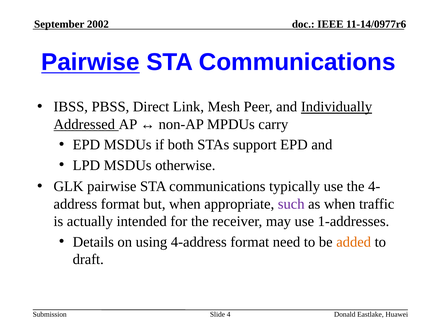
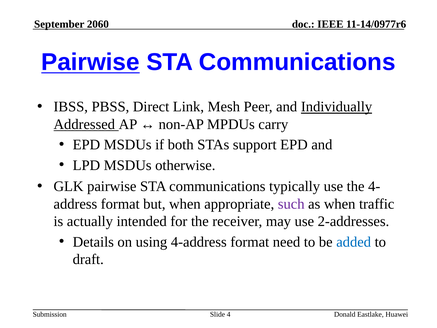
2002: 2002 -> 2060 (98, 24)
1-addresses: 1-addresses -> 2-addresses (353, 221)
added colour: orange -> blue (354, 242)
